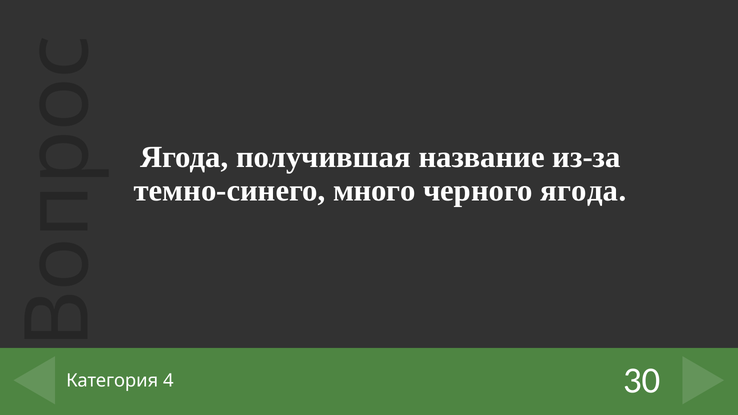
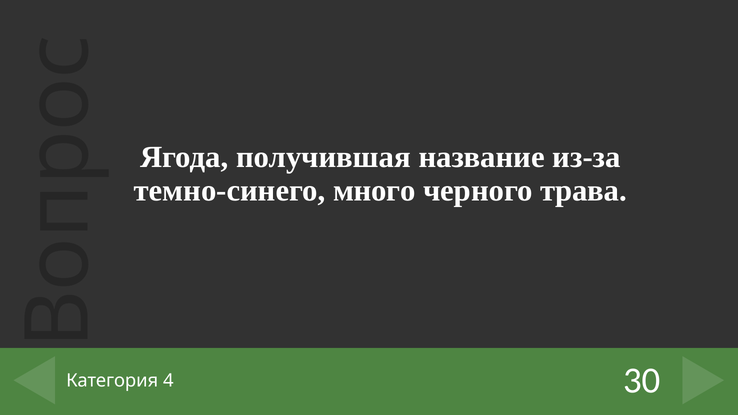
черного ягода: ягода -> трава (584, 190)
